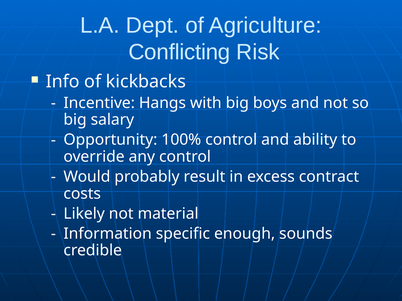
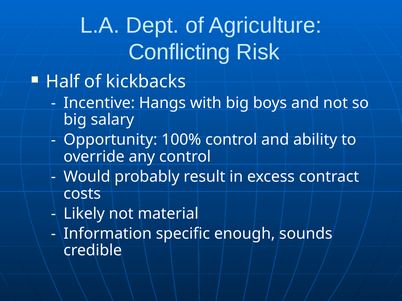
Info: Info -> Half (63, 82)
